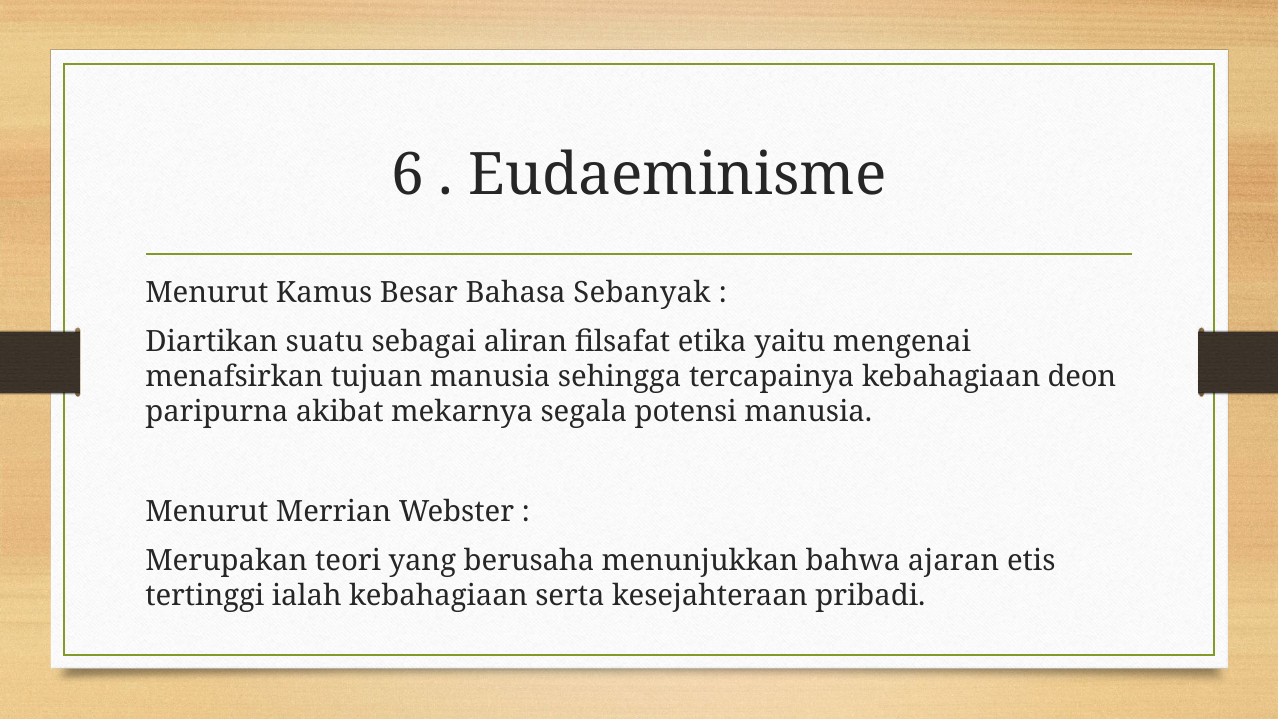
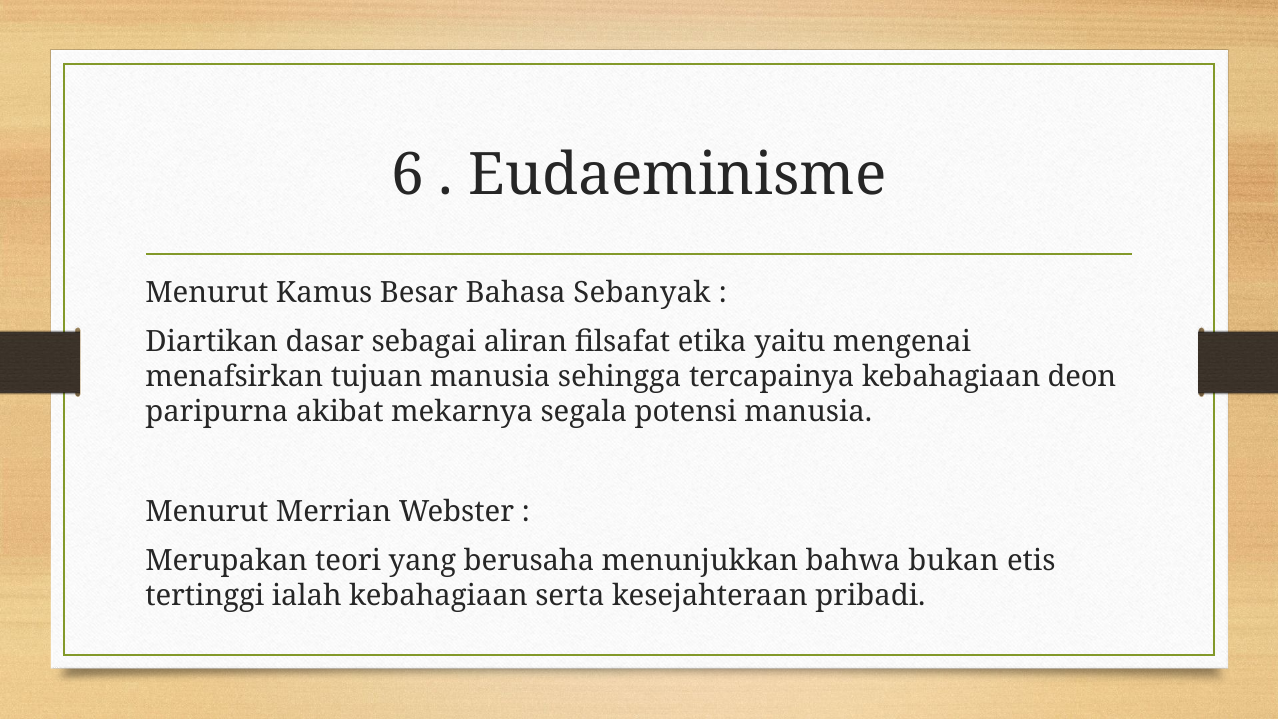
suatu: suatu -> dasar (325, 342)
ajaran: ajaran -> bukan (954, 561)
